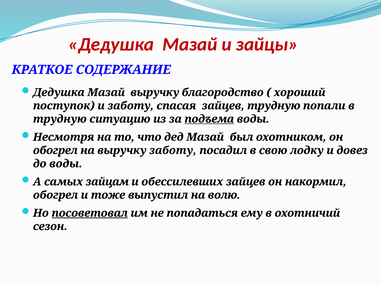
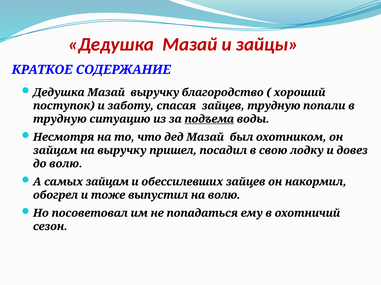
обогрел: обогрел -> зайцам (55, 151)
выручку заботу: заботу -> пришел (173, 151)
до воды: воды -> волю (66, 164)
посоветовал underline: present -> none (90, 214)
